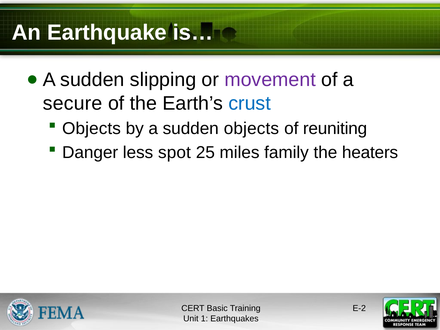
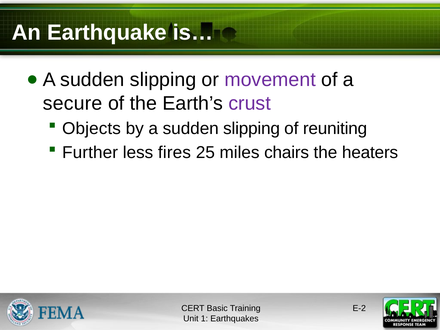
crust colour: blue -> purple (250, 103)
a sudden objects: objects -> slipping (252, 129)
Danger: Danger -> Further (90, 153)
spot: spot -> fires (174, 153)
family: family -> chairs (287, 153)
